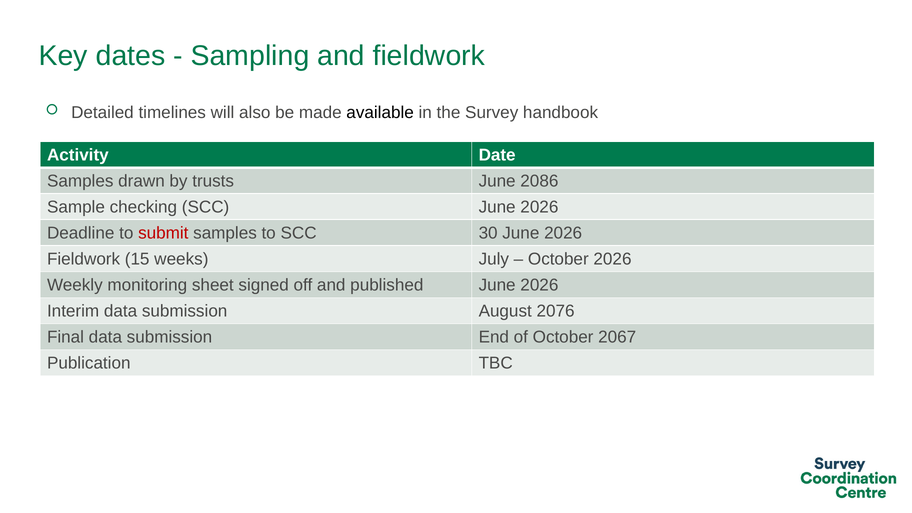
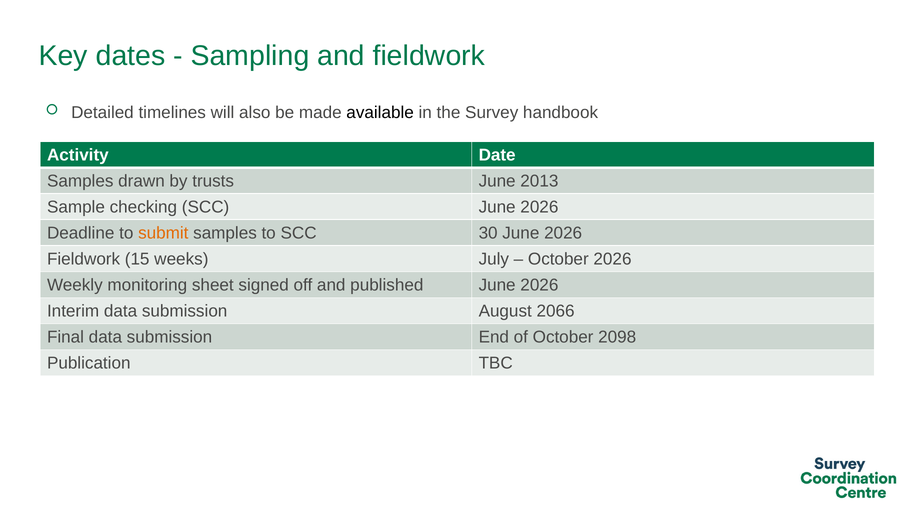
2086: 2086 -> 2013 (539, 181)
submit colour: red -> orange (163, 233)
2076: 2076 -> 2066 (556, 311)
2067: 2067 -> 2098 (617, 337)
